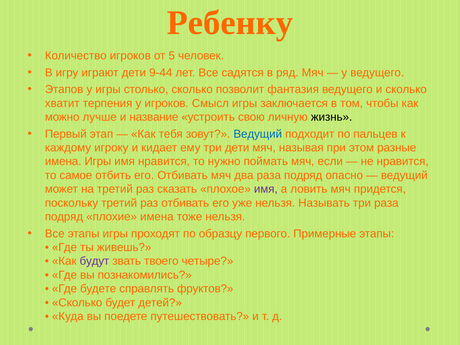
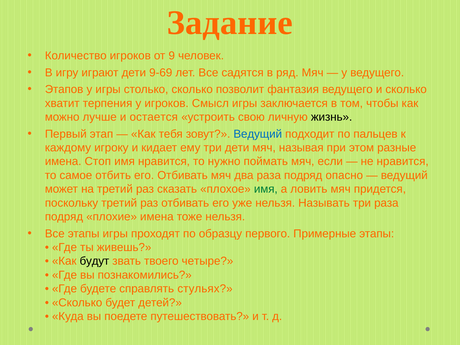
Ребенку: Ребенку -> Задание (230, 23)
5: 5 -> 9 (172, 56)
9-44: 9-44 -> 9-69 (161, 73)
название: название -> остается (154, 117)
имена Игры: Игры -> Стоп (98, 161)
имя colour: purple -> green (266, 189)
будут colour: purple -> black (94, 261)
фруктов: фруктов -> стульях (205, 289)
